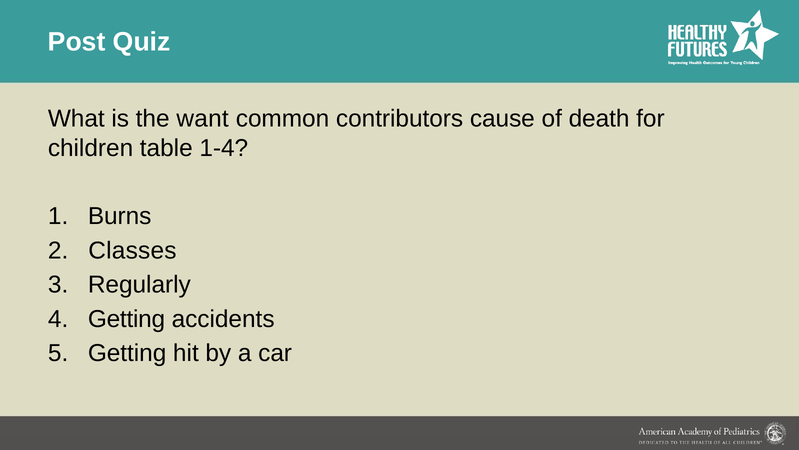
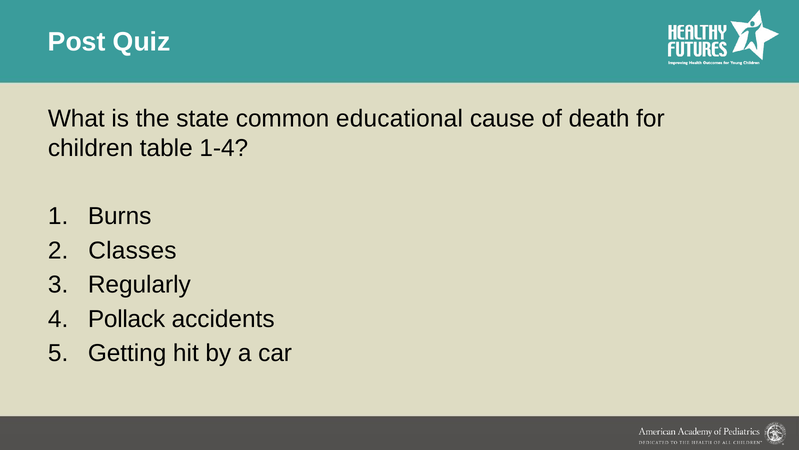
want: want -> state (203, 119)
contributors: contributors -> educational (399, 119)
Getting: Getting -> Pollack (127, 319)
